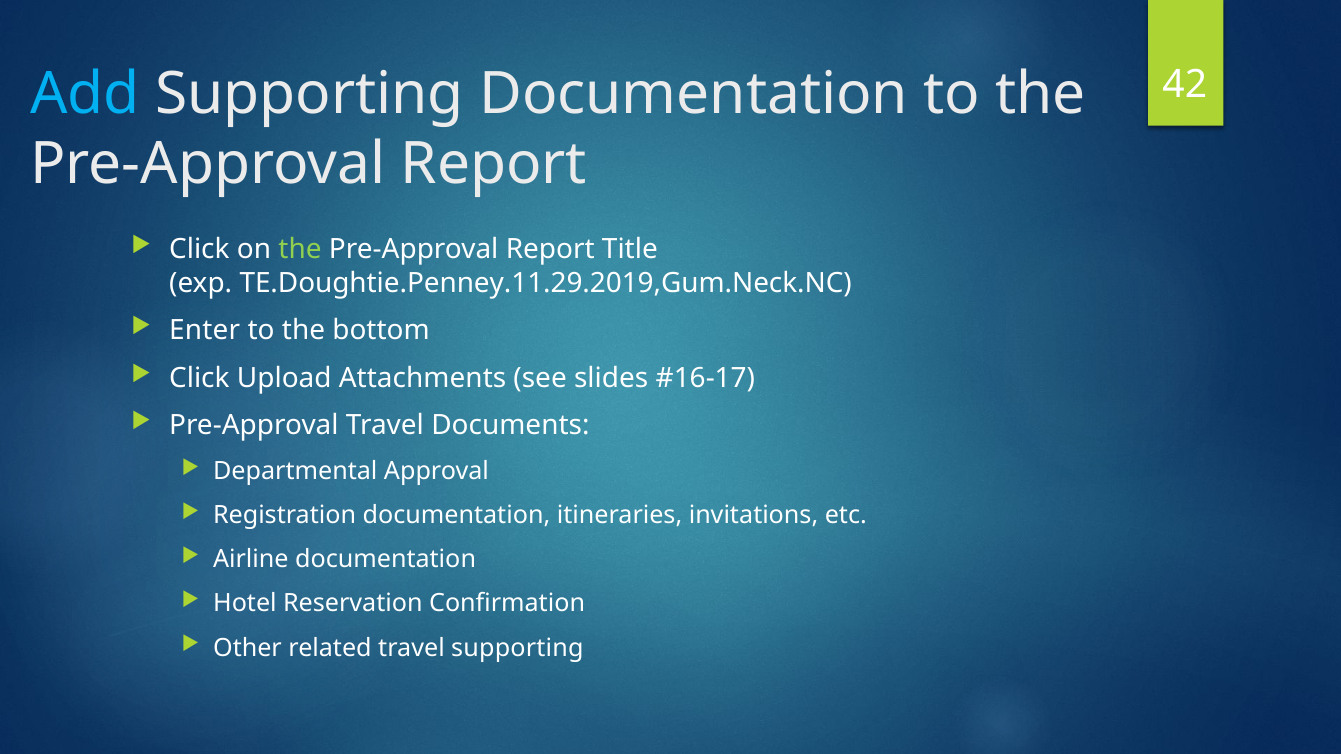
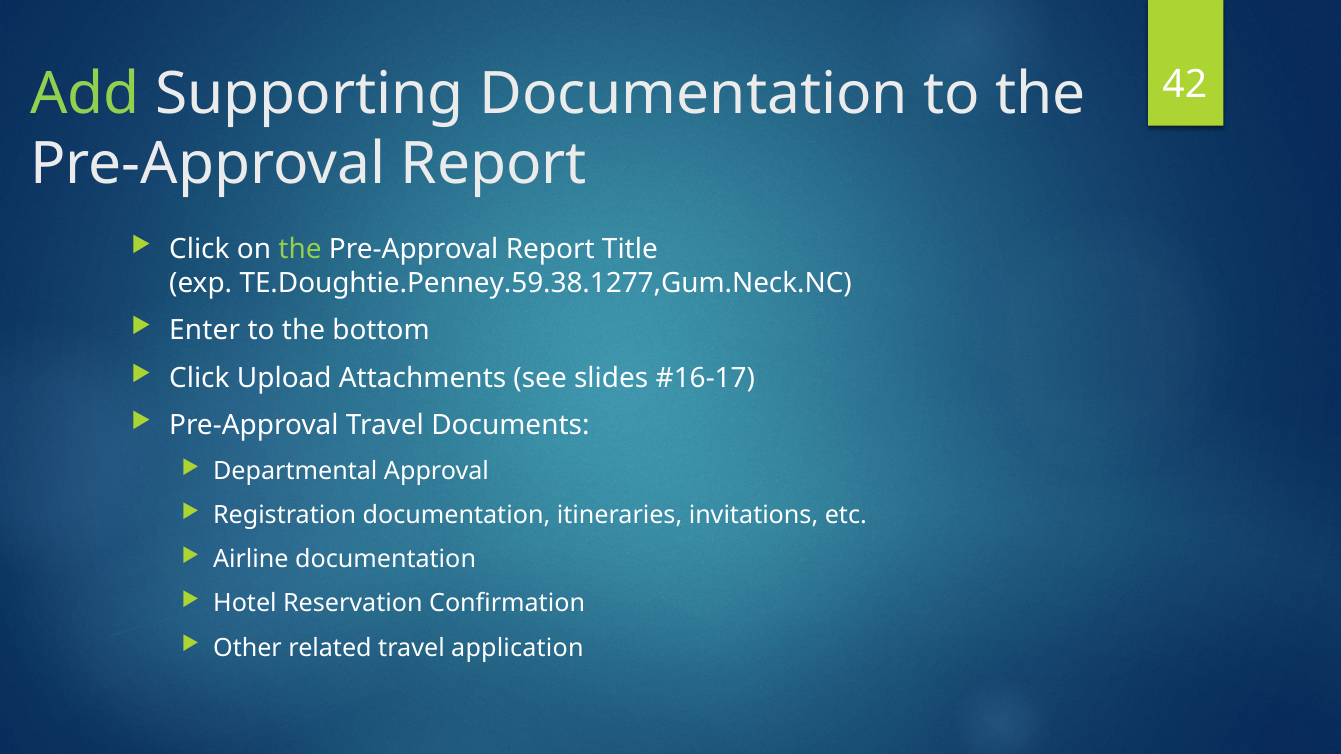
Add colour: light blue -> light green (85, 94)
TE.Doughtie.Penney.11.29.2019,Gum.Neck.NC: TE.Doughtie.Penney.11.29.2019,Gum.Neck.NC -> TE.Doughtie.Penney.59.38.1277,Gum.Neck.NC (546, 283)
travel supporting: supporting -> application (517, 648)
